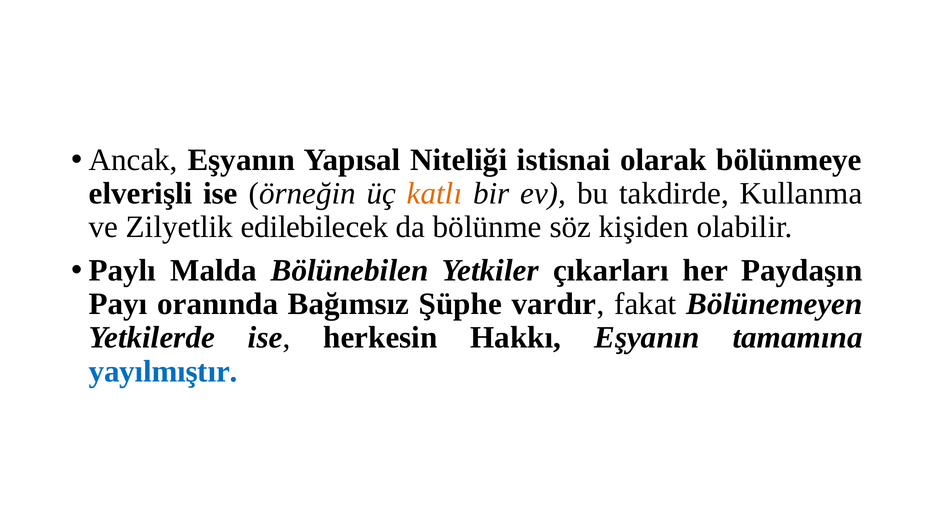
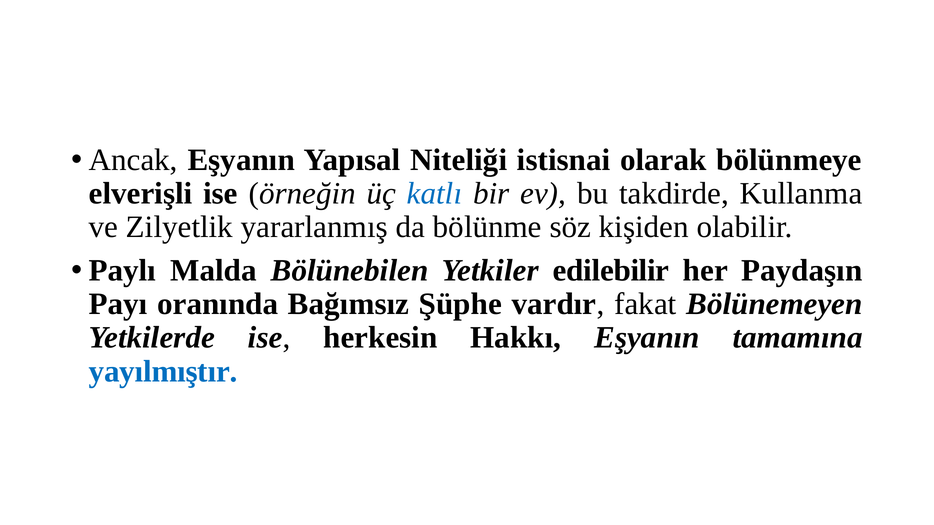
katlı colour: orange -> blue (435, 194)
edilebilecek: edilebilecek -> yararlanmış (314, 227)
çıkarları: çıkarları -> edilebilir (611, 271)
